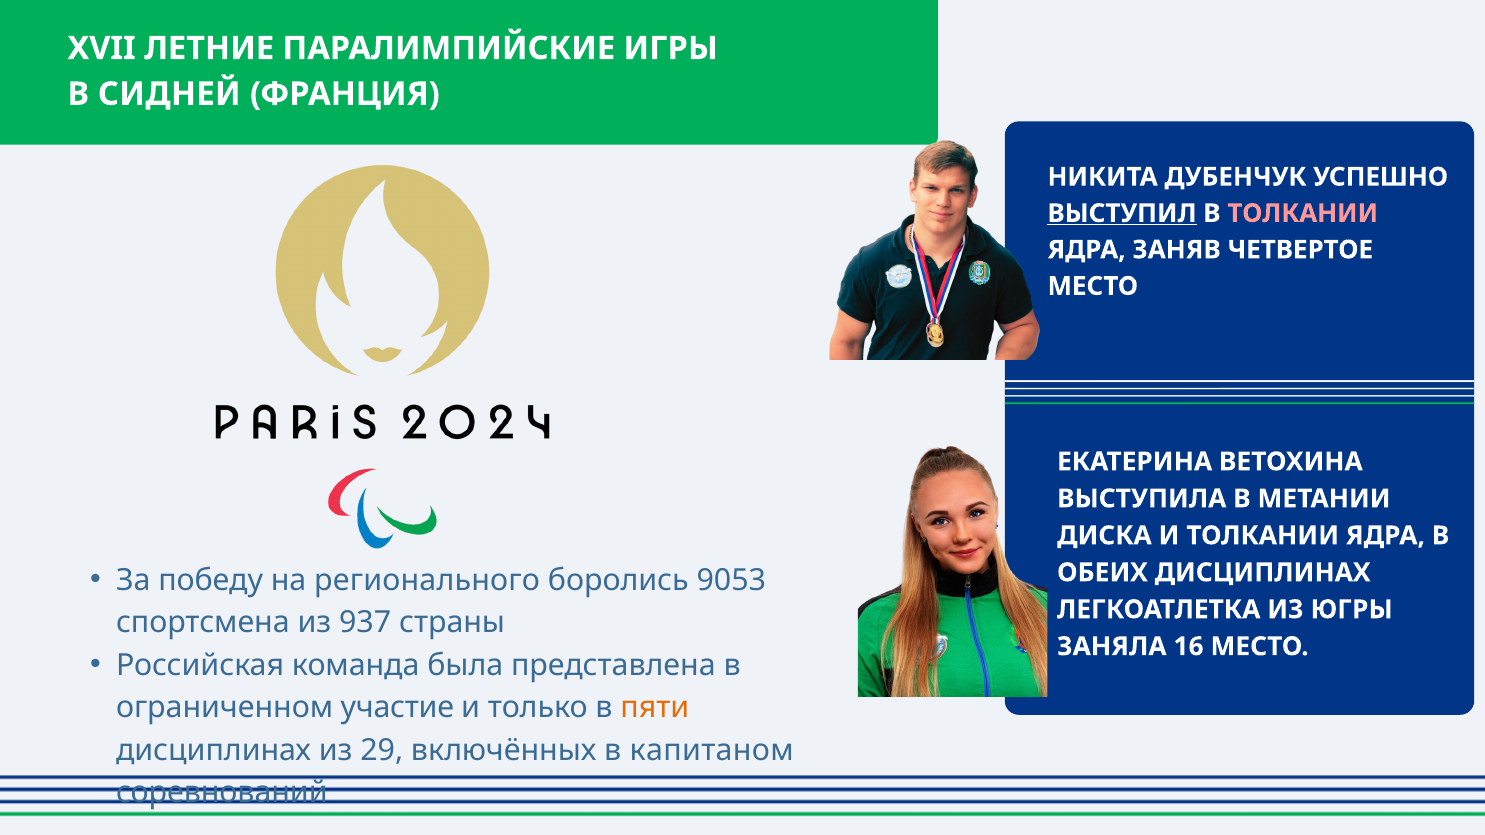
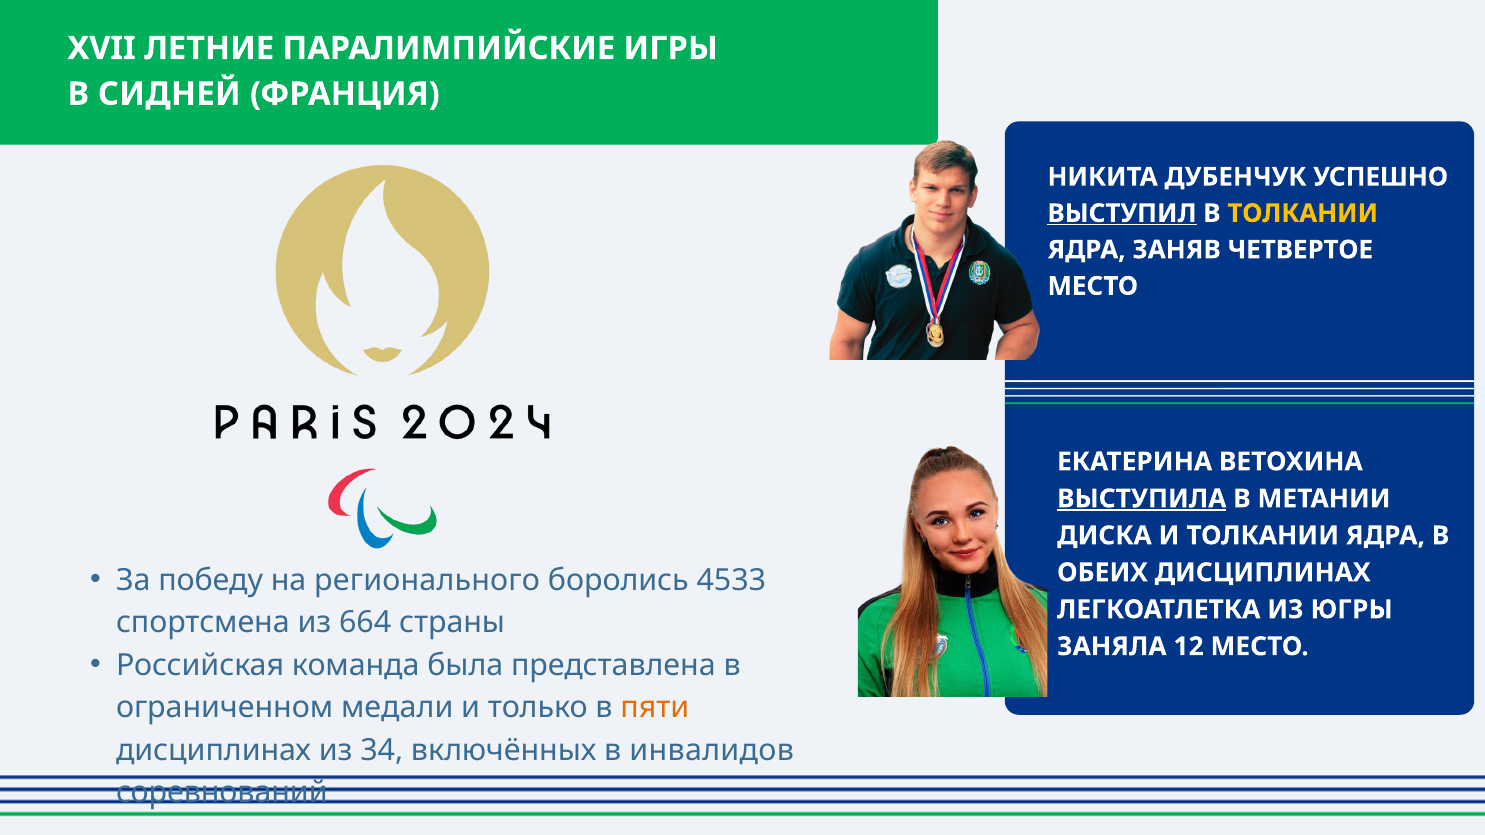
ТОЛКАНИИ colour: pink -> yellow (1303, 213)
ВЫСТУПИЛА underline: none -> present (1142, 499)
9053: 9053 -> 4533 (731, 580)
937: 937 -> 664 (365, 623)
16: 16 -> 12 (1189, 647)
участие: участие -> медали (397, 708)
29: 29 -> 34 (382, 750)
капитаном: капитаном -> инвалидов (712, 750)
